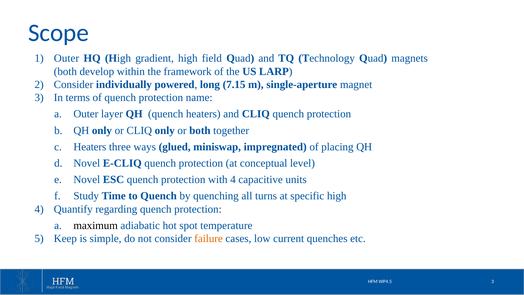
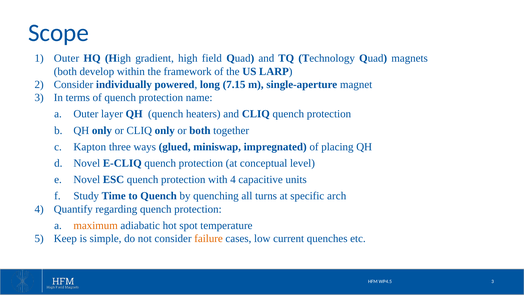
Heaters: Heaters -> Kapton (90, 147)
specific high: high -> arch (337, 196)
maximum colour: black -> orange (96, 225)
